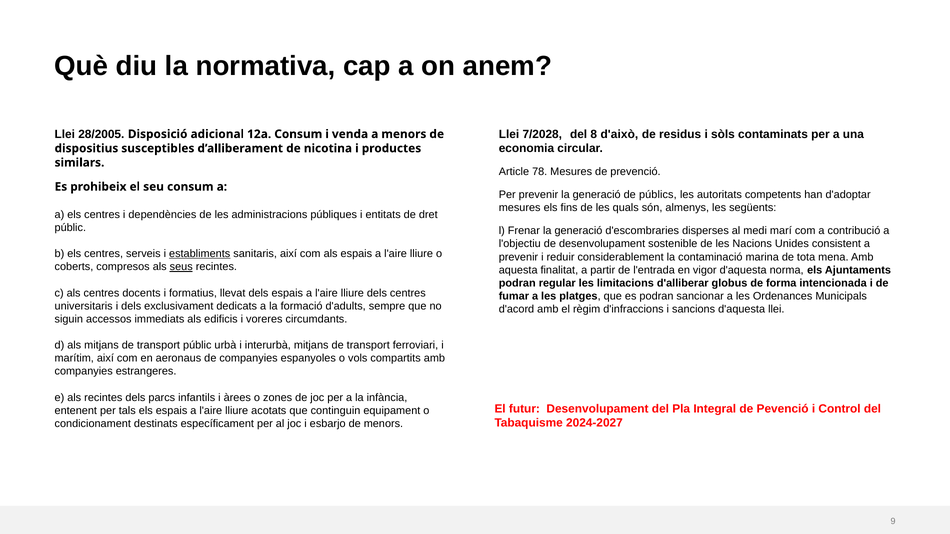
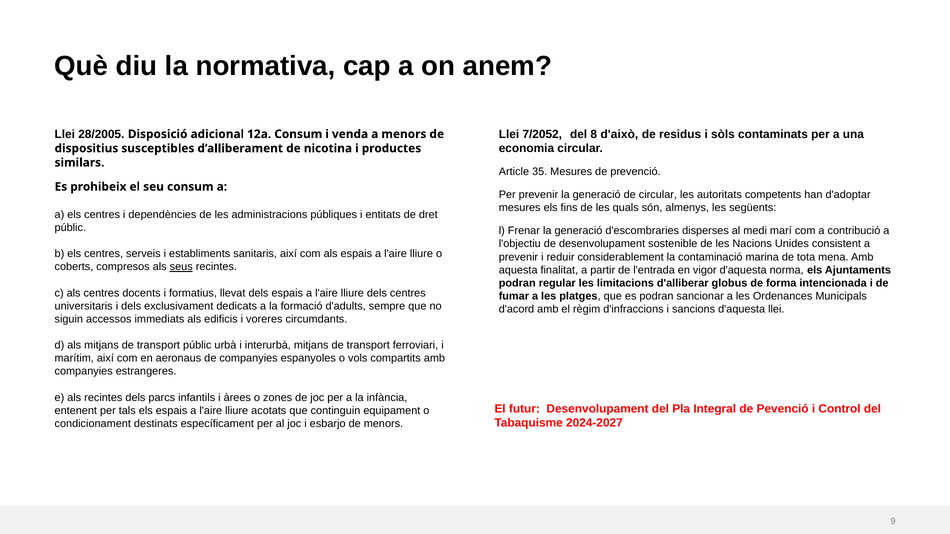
7/2028: 7/2028 -> 7/2052 (542, 134)
78: 78 -> 35 (540, 172)
de públics: públics -> circular (658, 195)
establiments underline: present -> none (200, 254)
